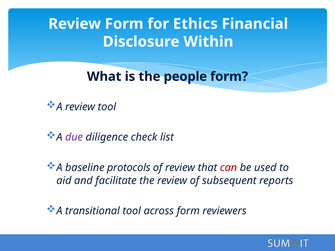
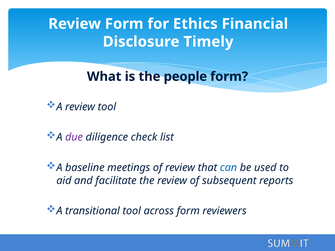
Within: Within -> Timely (208, 42)
protocols: protocols -> meetings (129, 168)
can colour: red -> blue (228, 168)
